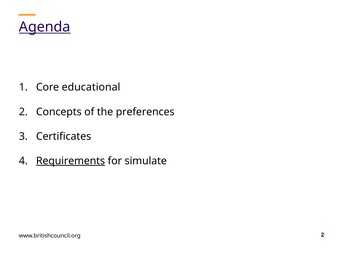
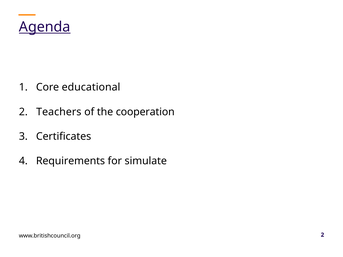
Concepts: Concepts -> Teachers (59, 112)
preferences: preferences -> cooperation (145, 112)
Requirements underline: present -> none (71, 161)
